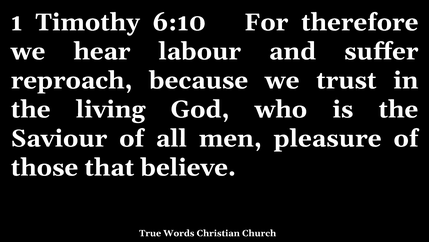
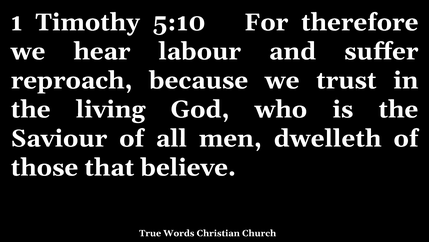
6:10: 6:10 -> 5:10 (179, 22)
pleasure: pleasure -> dwelleth (328, 138)
